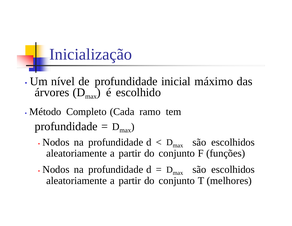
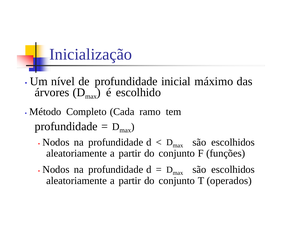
melhores: melhores -> operados (229, 180)
